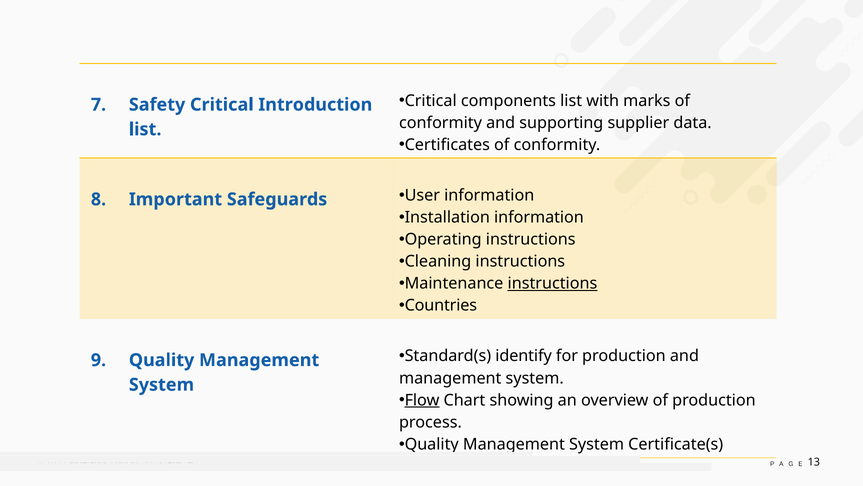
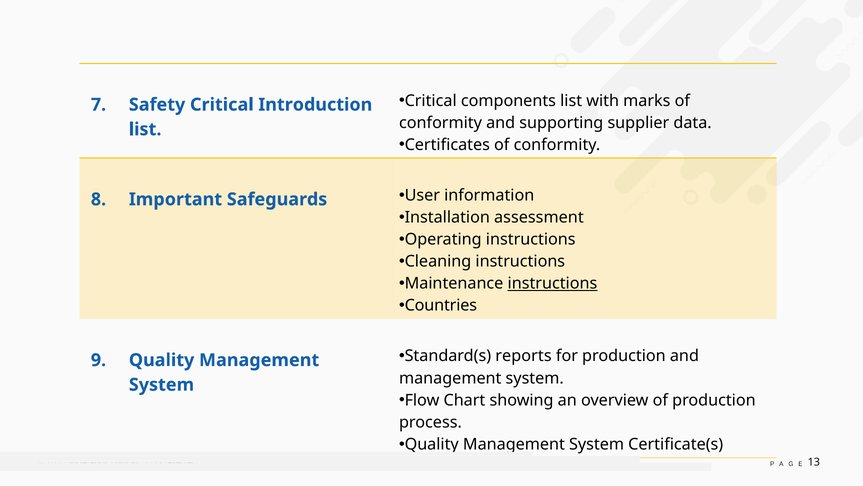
Installation information: information -> assessment (539, 217)
identify: identify -> reports (523, 356)
Flow underline: present -> none (422, 400)
